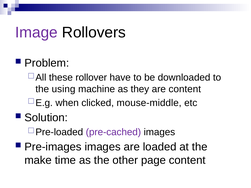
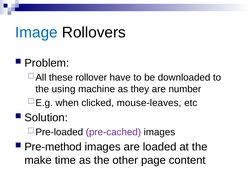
Image colour: purple -> blue (36, 32)
are content: content -> number (185, 89)
mouse-middle: mouse-middle -> mouse-leaves (149, 103)
Pre-images: Pre-images -> Pre-method (53, 147)
